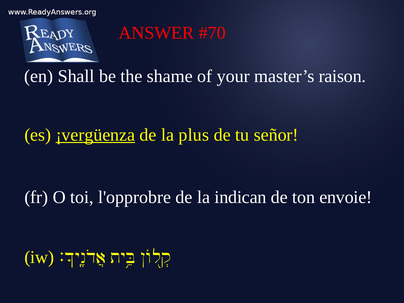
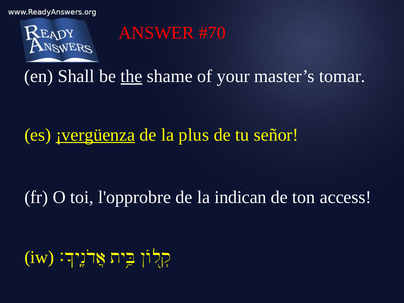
the underline: none -> present (131, 76)
raison: raison -> tomar (342, 76)
envoie: envoie -> access (346, 197)
